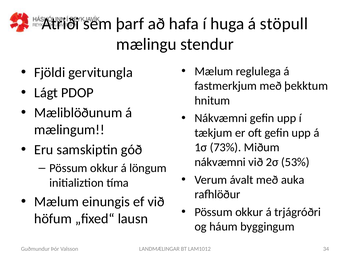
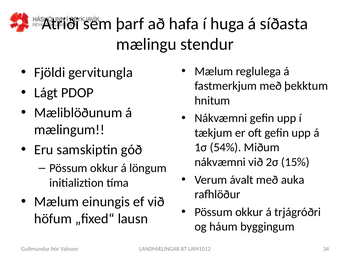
stöpull: stöpull -> síðasta (284, 24)
73%: 73% -> 54% (226, 147)
53%: 53% -> 15% (295, 162)
